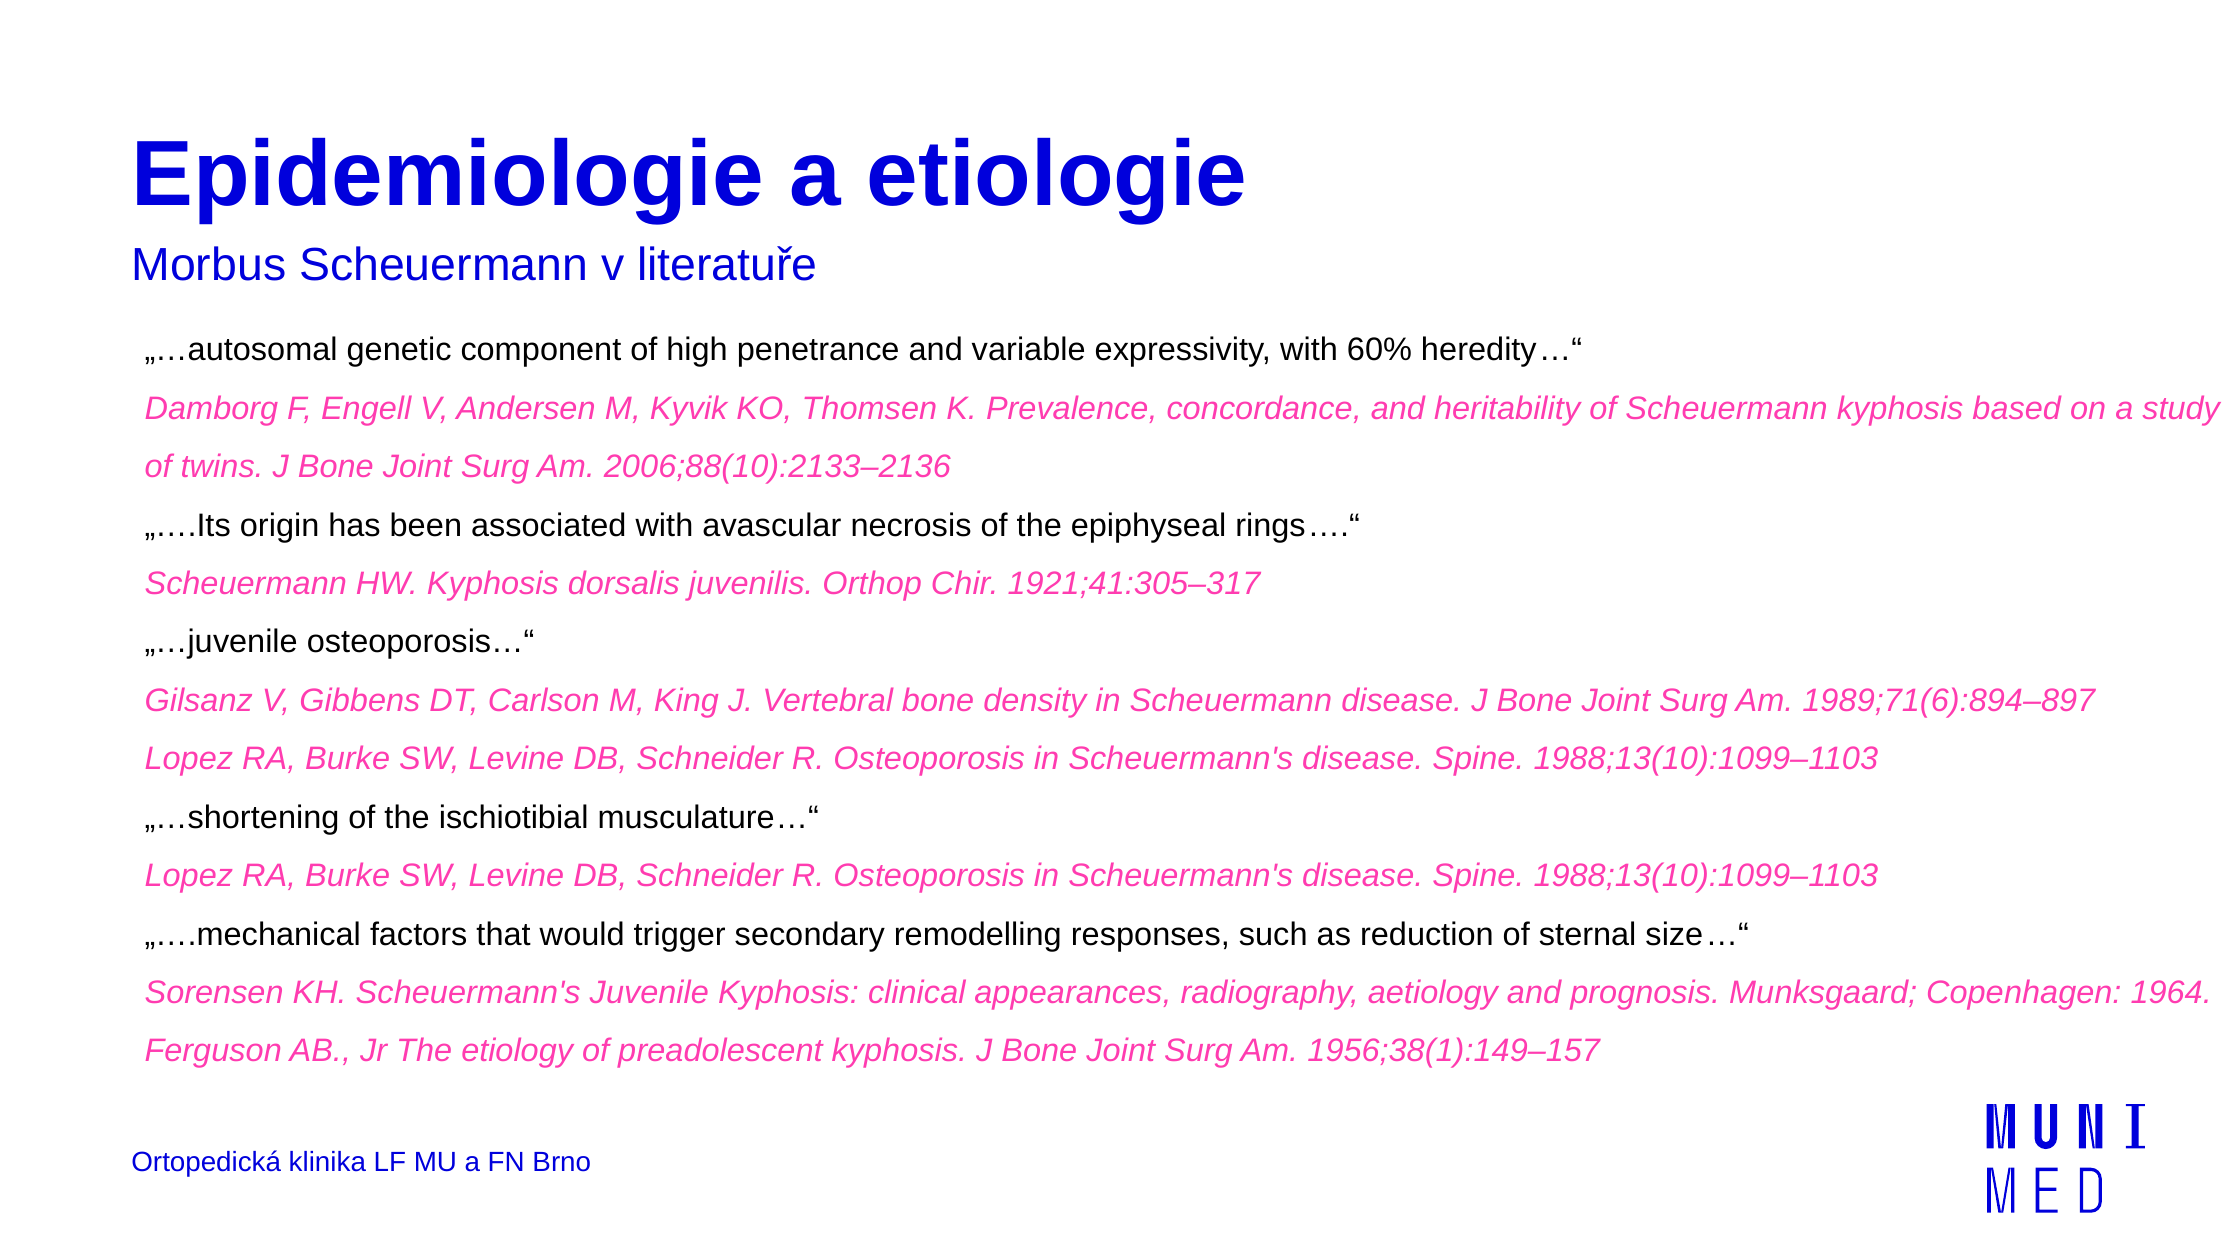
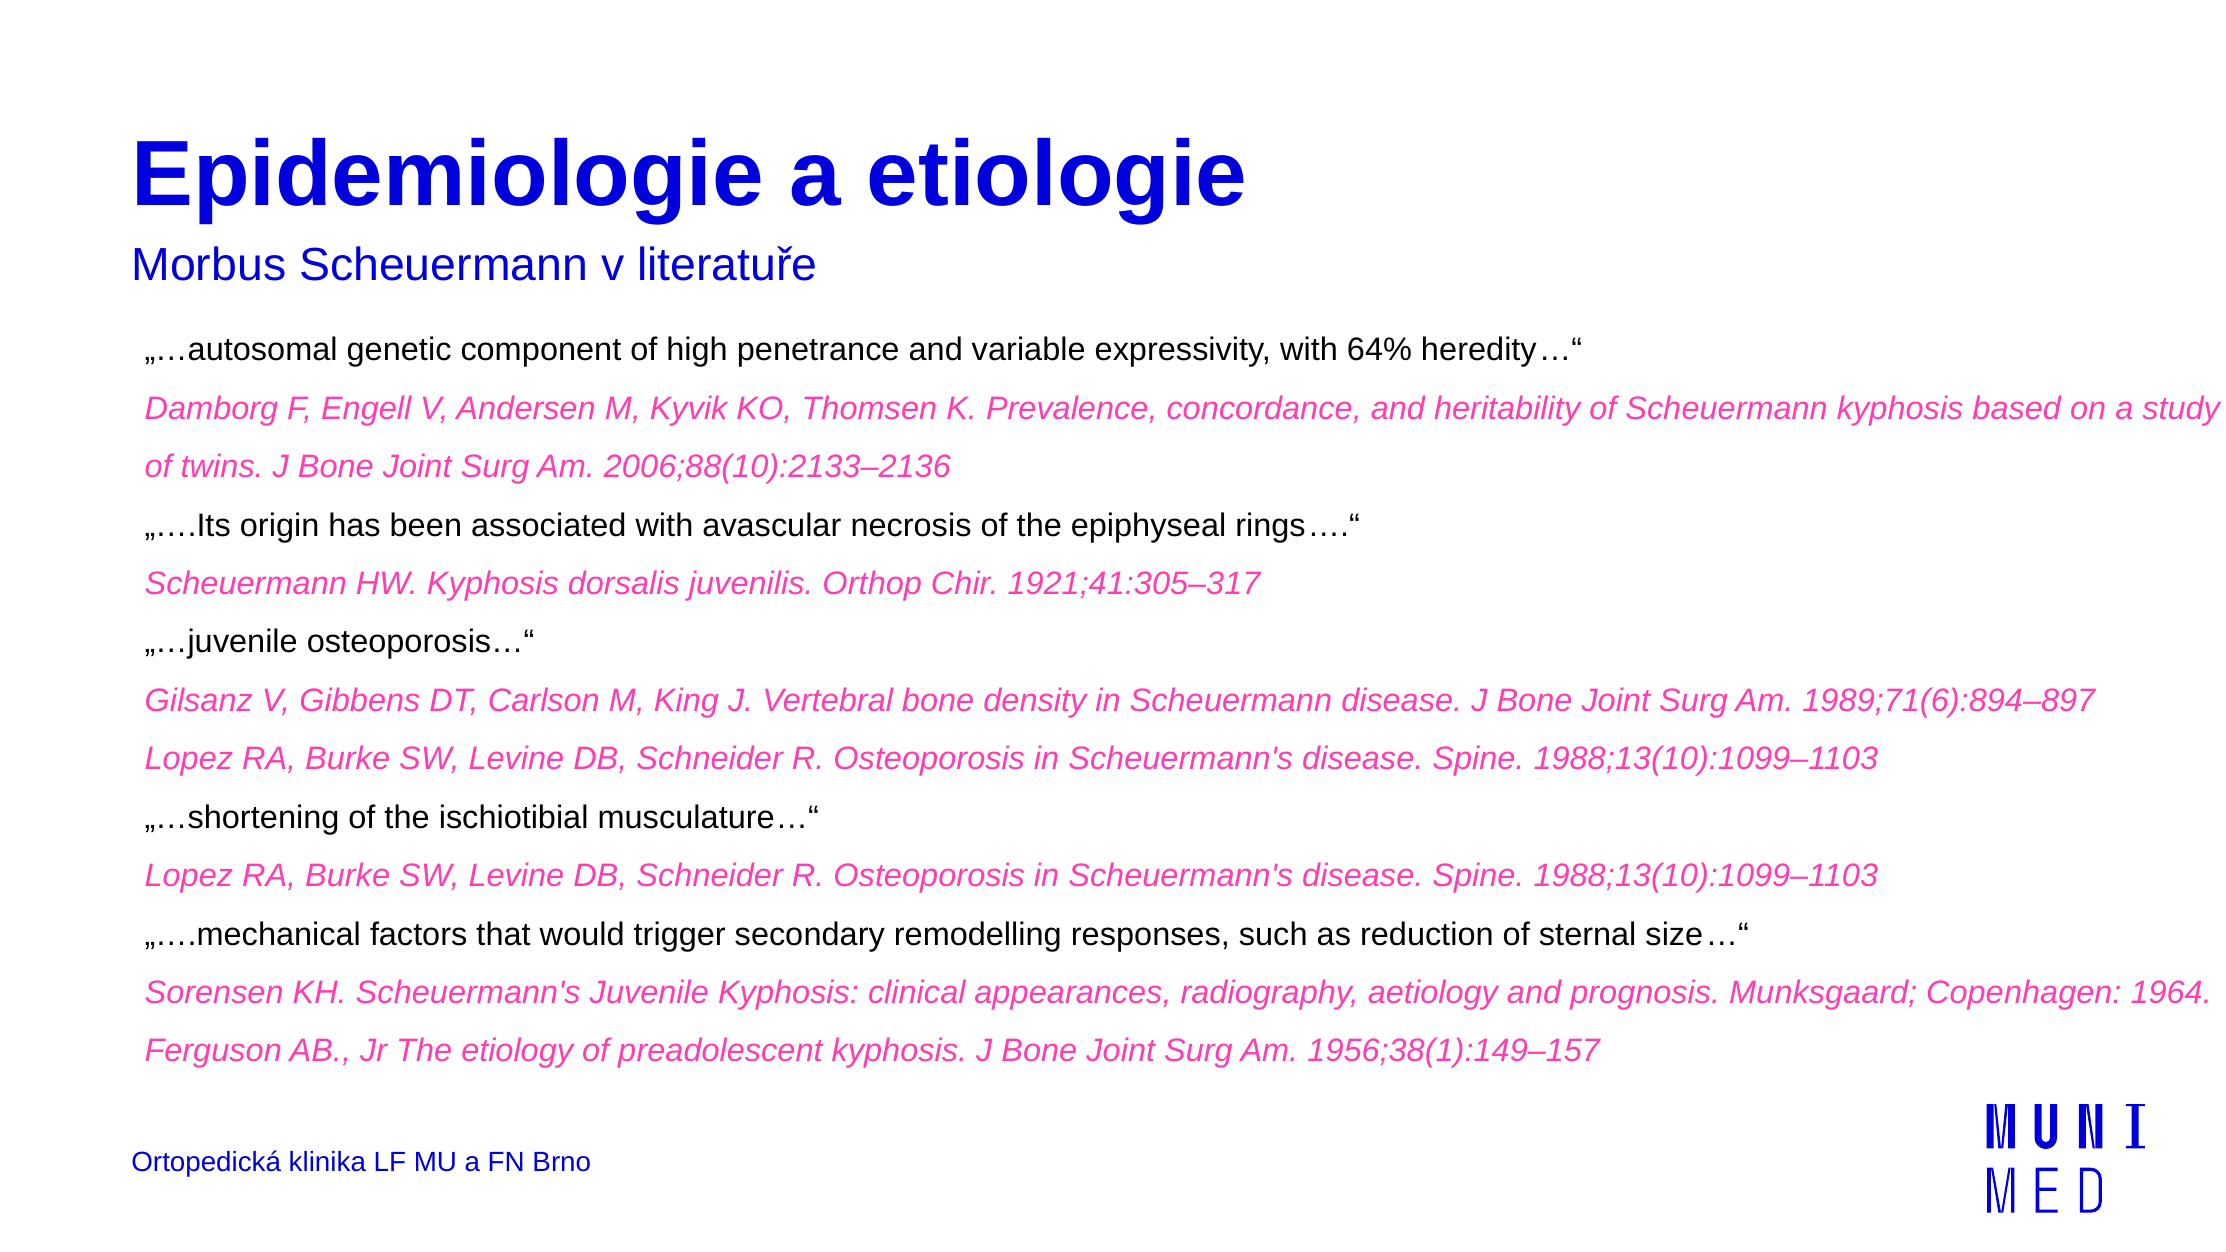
60%: 60% -> 64% (1379, 350)
